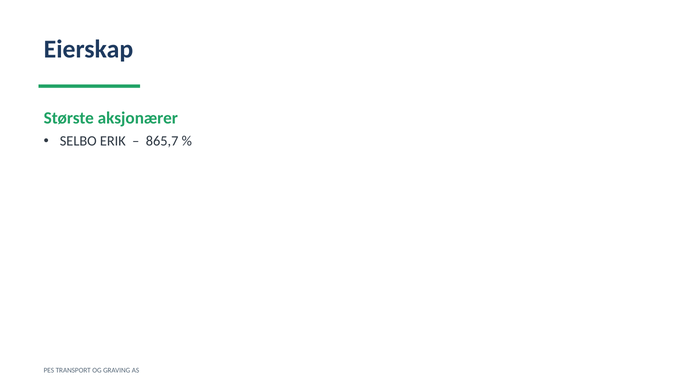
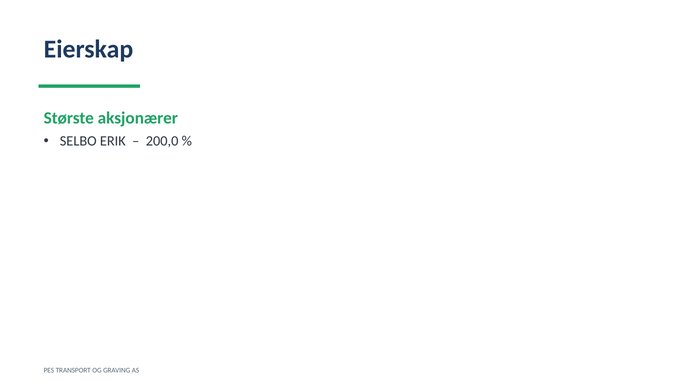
865,7: 865,7 -> 200,0 (162, 141)
